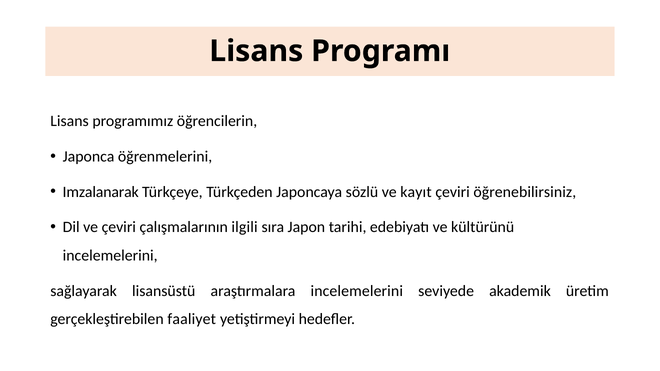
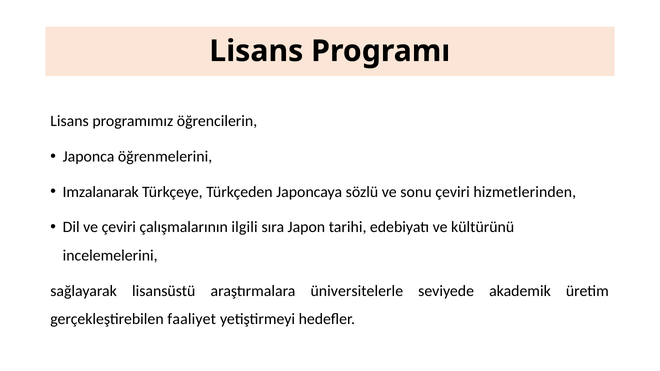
kayıt: kayıt -> sonu (416, 192)
öğrenebilirsiniz: öğrenebilirsiniz -> hizmetlerinden (525, 192)
araştırmalara incelemelerini: incelemelerini -> üniversitelerle (357, 291)
